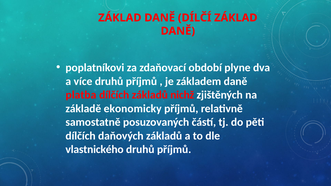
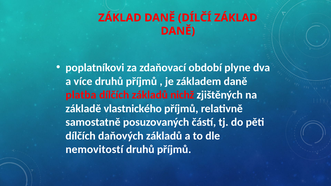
ekonomicky: ekonomicky -> vlastnického (133, 109)
vlastnického: vlastnického -> nemovitostí (94, 150)
